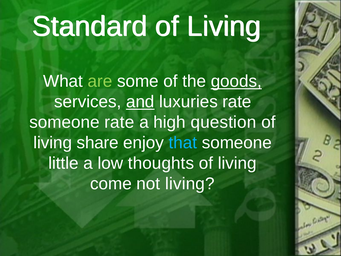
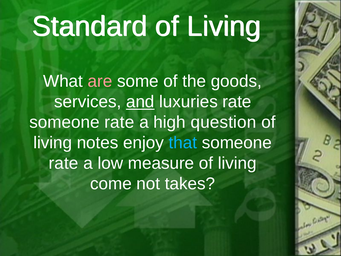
are colour: light green -> pink (100, 81)
goods underline: present -> none (236, 81)
share: share -> notes (98, 143)
little: little -> rate (63, 163)
thoughts: thoughts -> measure (161, 163)
not living: living -> takes (190, 184)
